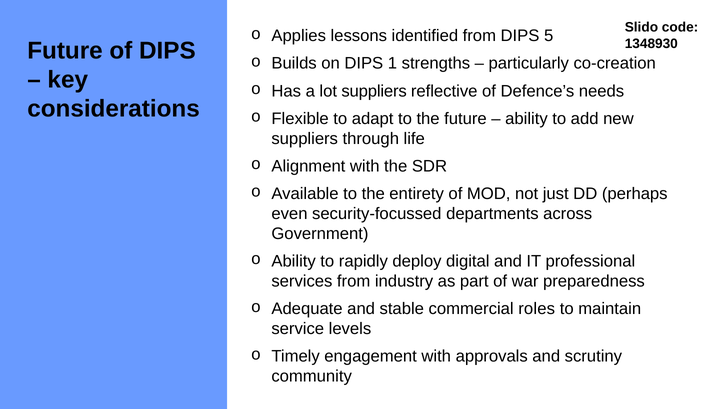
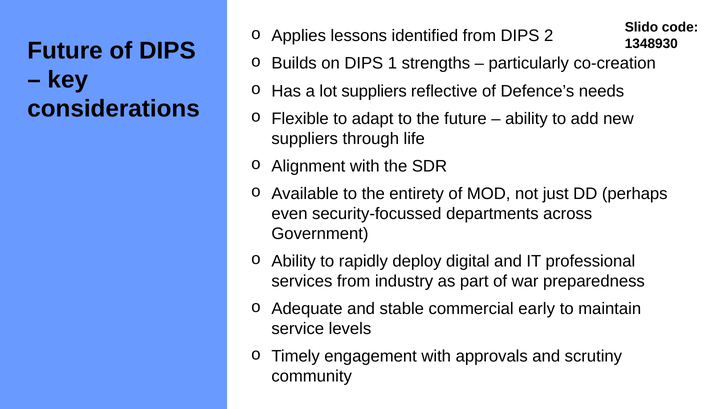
5: 5 -> 2 (549, 36)
roles: roles -> early (537, 309)
